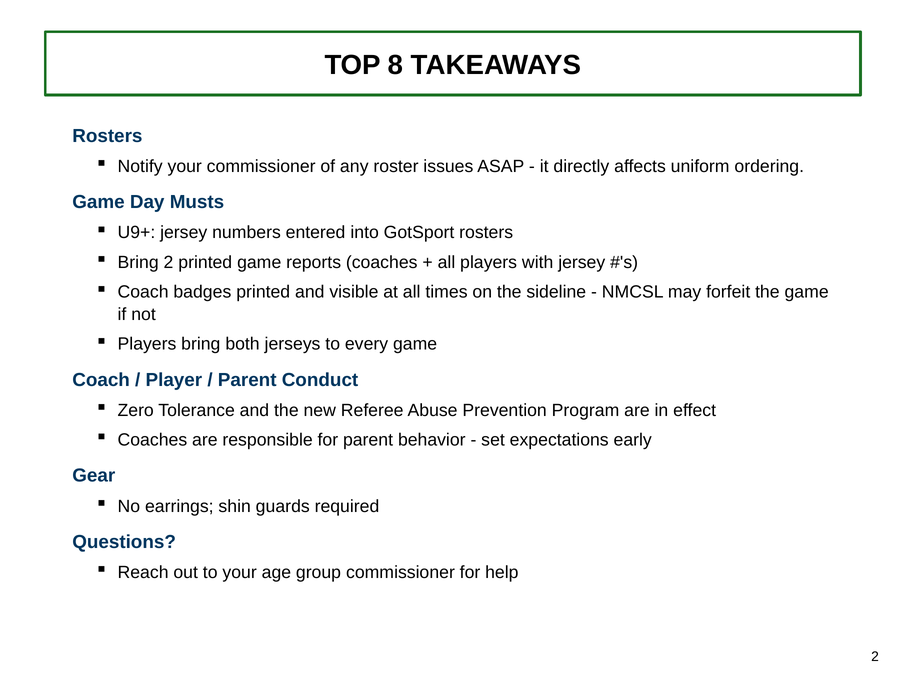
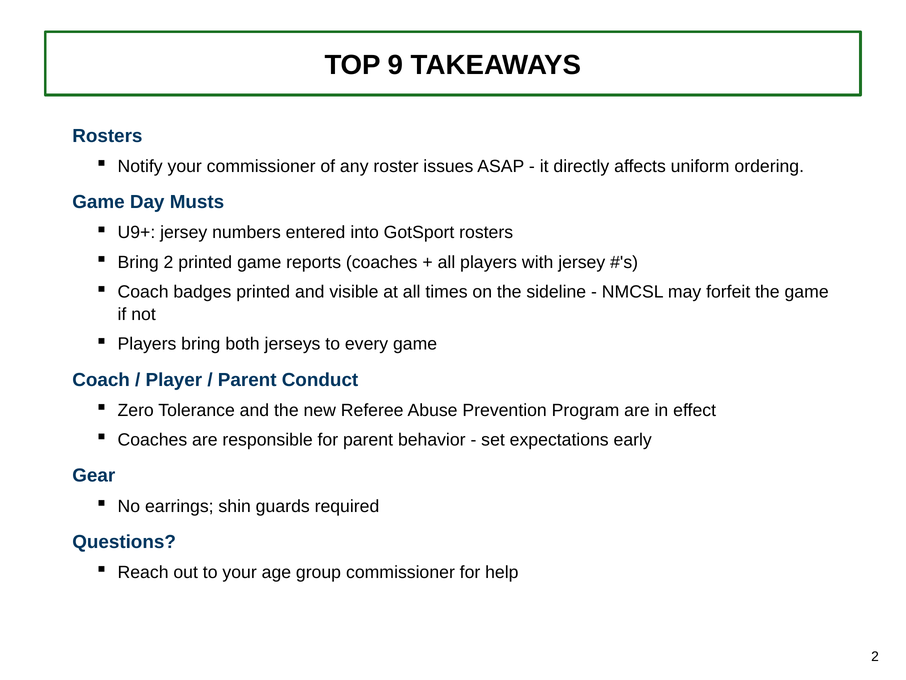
8: 8 -> 9 (396, 65)
